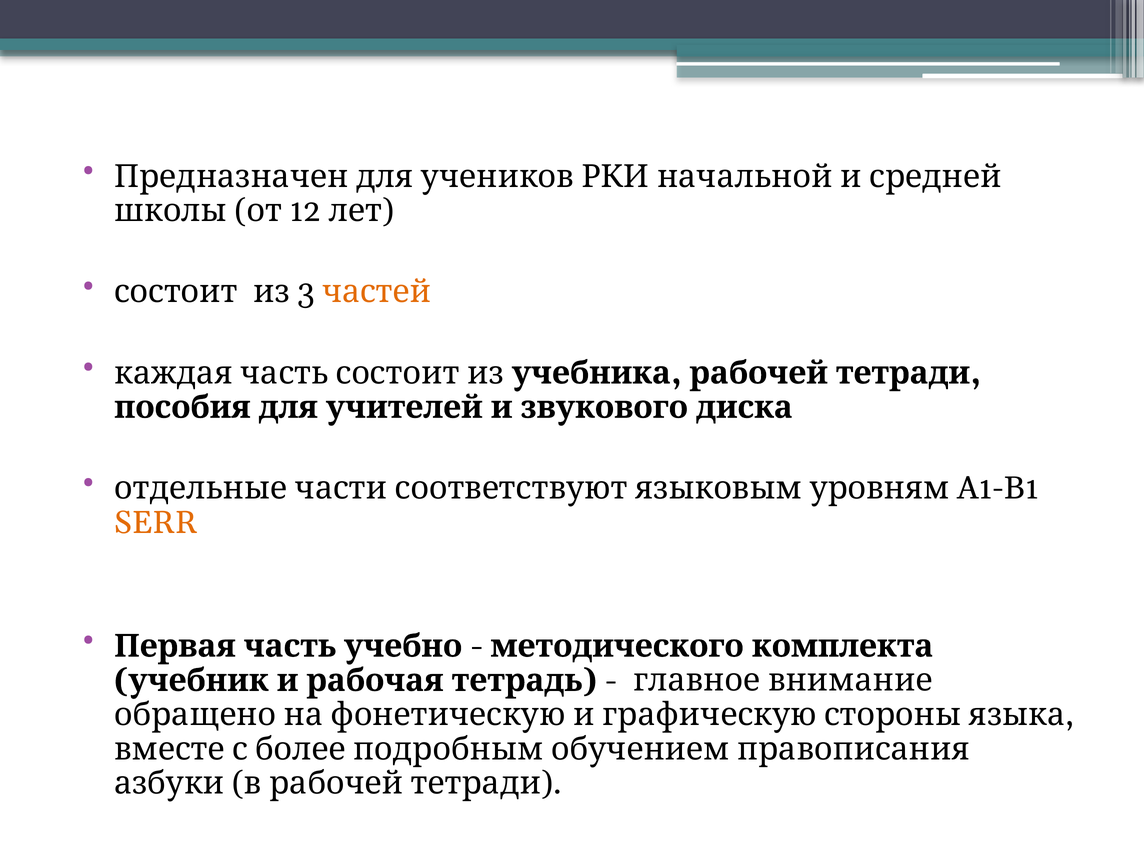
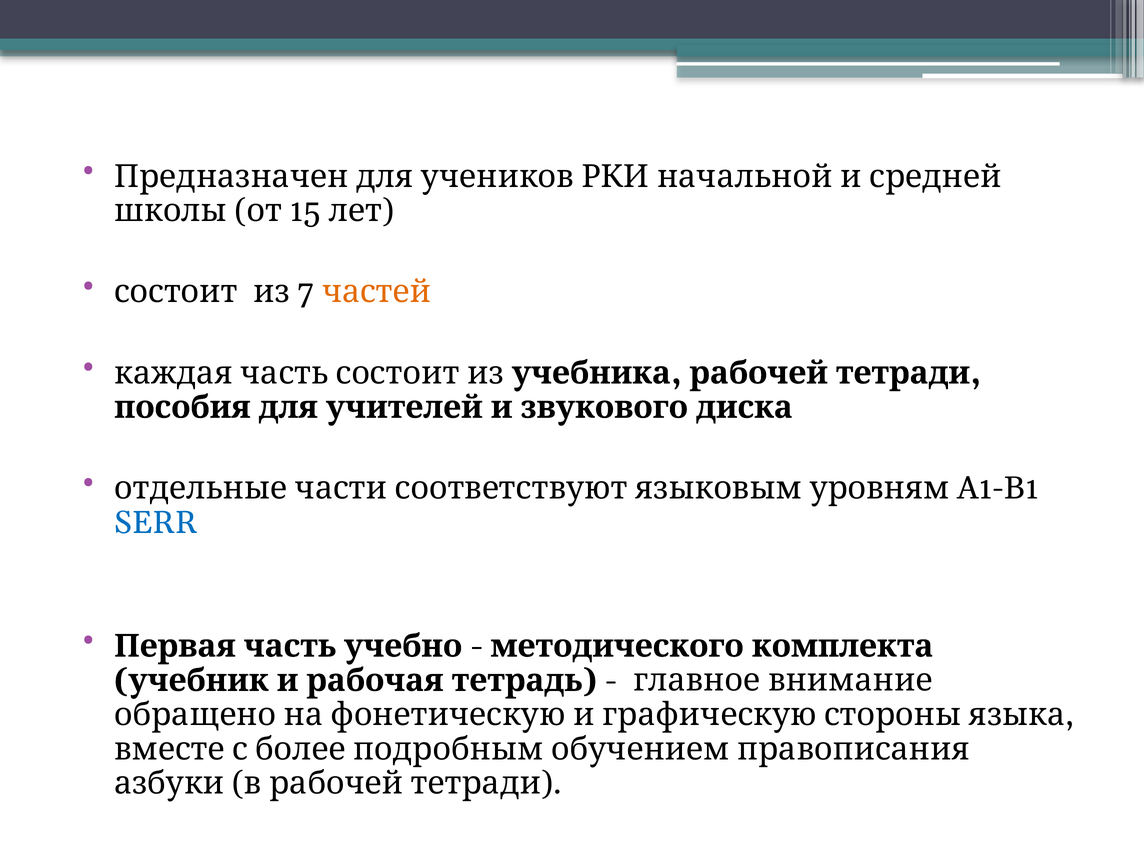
12: 12 -> 15 (305, 211)
3: 3 -> 7 (306, 292)
SERR colour: orange -> blue (156, 523)
